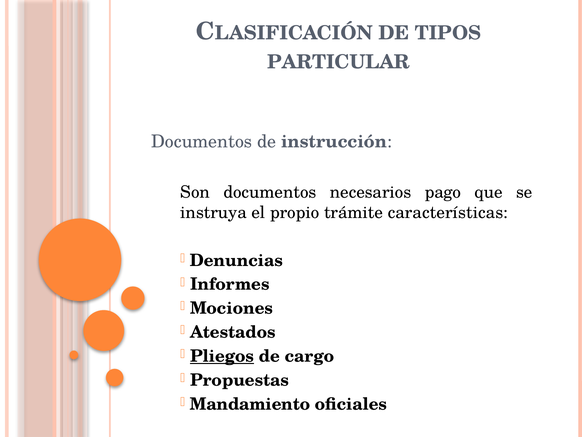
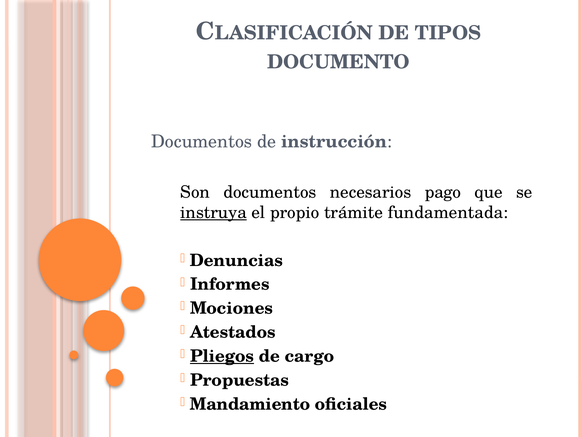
PARTICULAR: PARTICULAR -> DOCUMENTO (339, 62)
instruya underline: none -> present (214, 212)
características: características -> fundamentada (448, 212)
